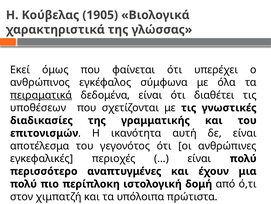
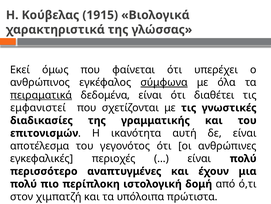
1905: 1905 -> 1915 (100, 15)
σύμφωνα underline: none -> present (164, 82)
υποθέσεων: υποθέσεων -> εμφανιστεί (38, 107)
